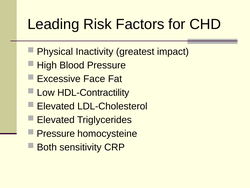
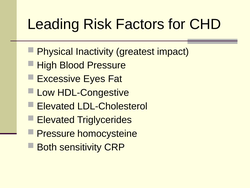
Face: Face -> Eyes (94, 79)
HDL-Contractility: HDL-Contractility -> HDL-Congestive (93, 92)
